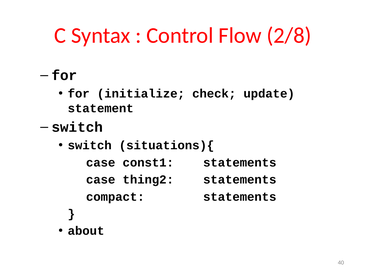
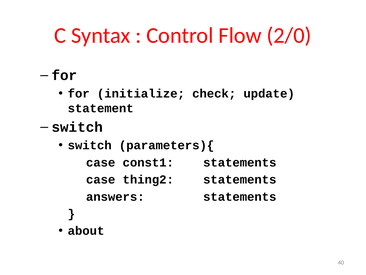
2/8: 2/8 -> 2/0 (289, 35)
situations){: situations){ -> parameters){ (167, 145)
compact: compact -> answers (115, 196)
